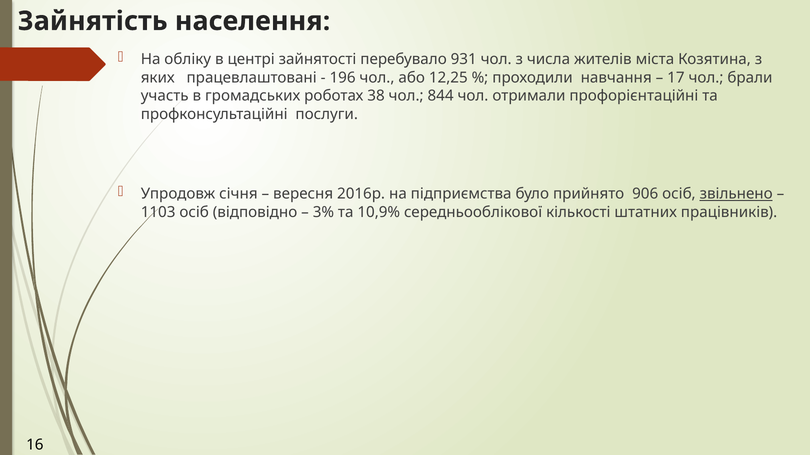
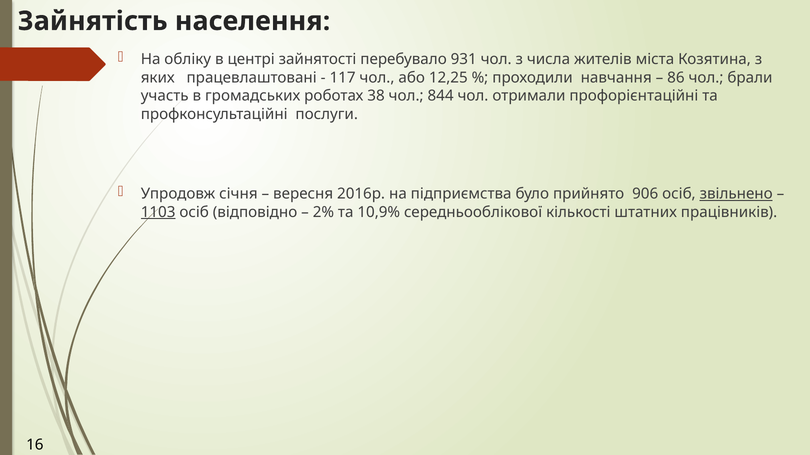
196: 196 -> 117 (343, 78)
17: 17 -> 86 (676, 78)
1103 underline: none -> present (158, 212)
3%: 3% -> 2% (323, 212)
